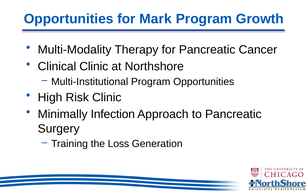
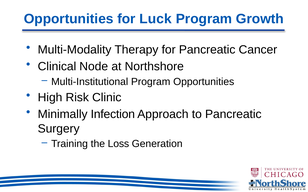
Mark: Mark -> Luck (156, 19)
Clinical Clinic: Clinic -> Node (94, 67)
